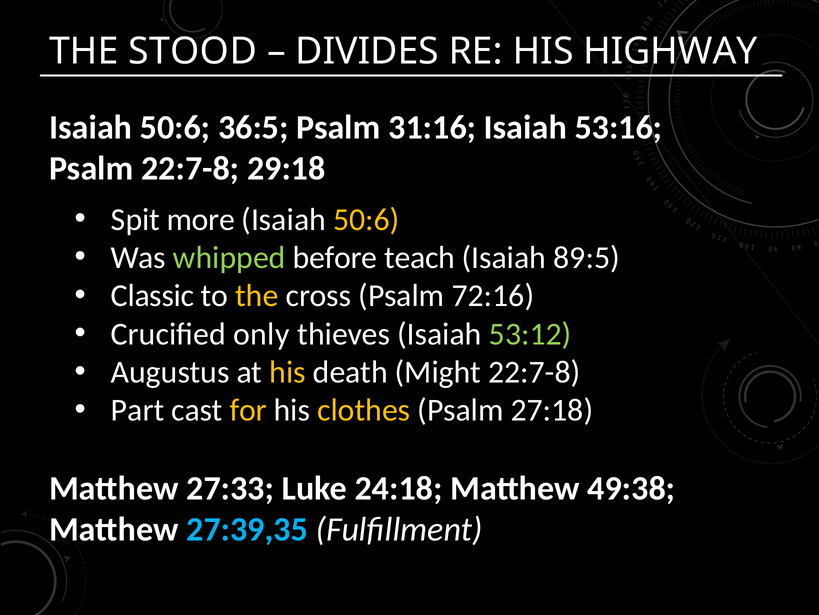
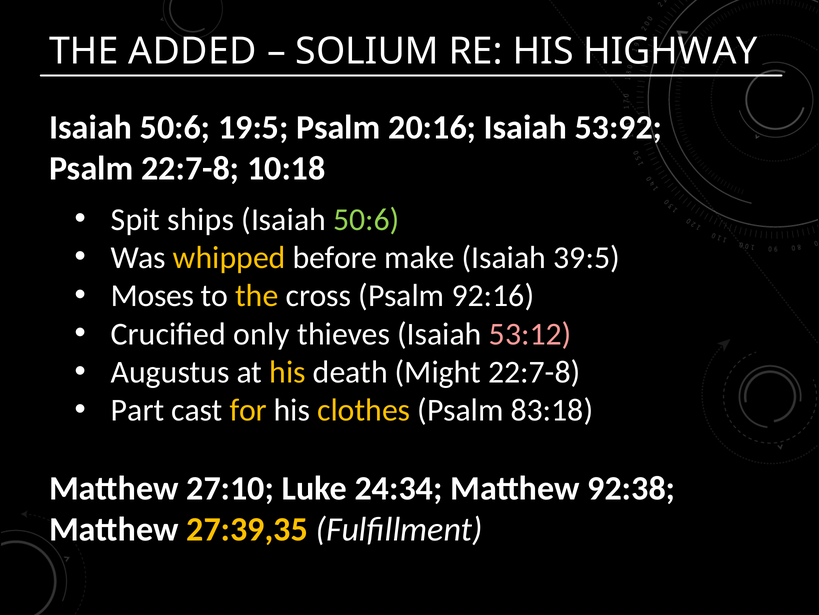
STOOD: STOOD -> ADDED (193, 51)
DIVIDES: DIVIDES -> SOLIUM (367, 51)
36:5: 36:5 -> 19:5 (253, 128)
31:16: 31:16 -> 20:16 (432, 128)
53:16: 53:16 -> 53:92 (618, 128)
29:18: 29:18 -> 10:18 (286, 168)
more: more -> ships (201, 219)
50:6 colour: yellow -> light green (366, 219)
whipped colour: light green -> yellow (229, 257)
teach: teach -> make (420, 257)
89:5: 89:5 -> 39:5 (587, 257)
Classic: Classic -> Moses (153, 296)
72:16: 72:16 -> 92:16 (493, 296)
53:12 colour: light green -> pink (530, 334)
27:18: 27:18 -> 83:18 (552, 410)
27:33: 27:33 -> 27:10 (230, 488)
24:18: 24:18 -> 24:34 (399, 488)
49:38: 49:38 -> 92:38 (631, 488)
27:39,35 colour: light blue -> yellow (247, 529)
